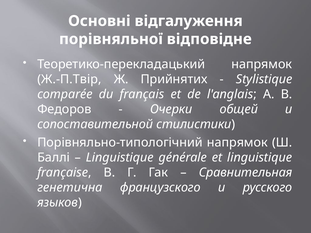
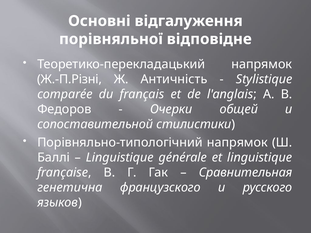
Ж.-П.Твір: Ж.-П.Твір -> Ж.-П.Різні (70, 79)
Прийнятих: Прийнятих -> Античність (174, 79)
